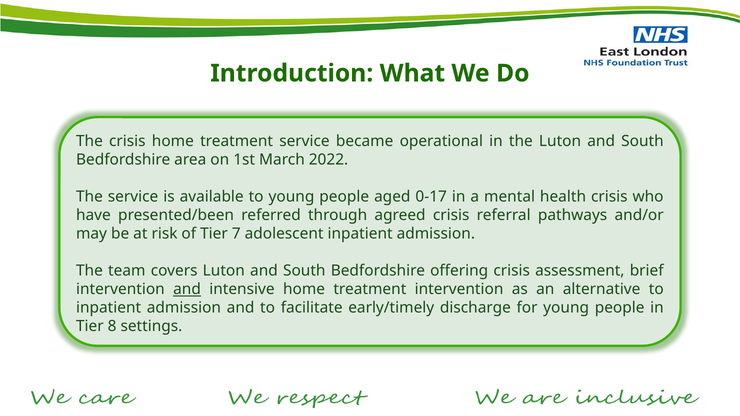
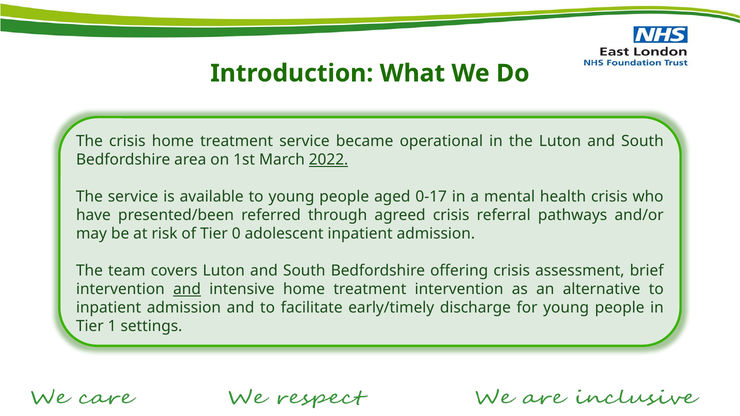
2022 underline: none -> present (328, 160)
7: 7 -> 0 (236, 234)
8: 8 -> 1 (112, 327)
